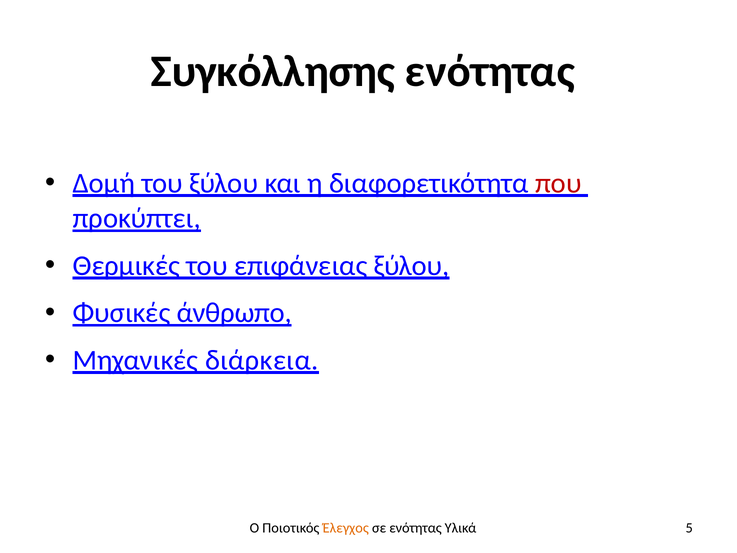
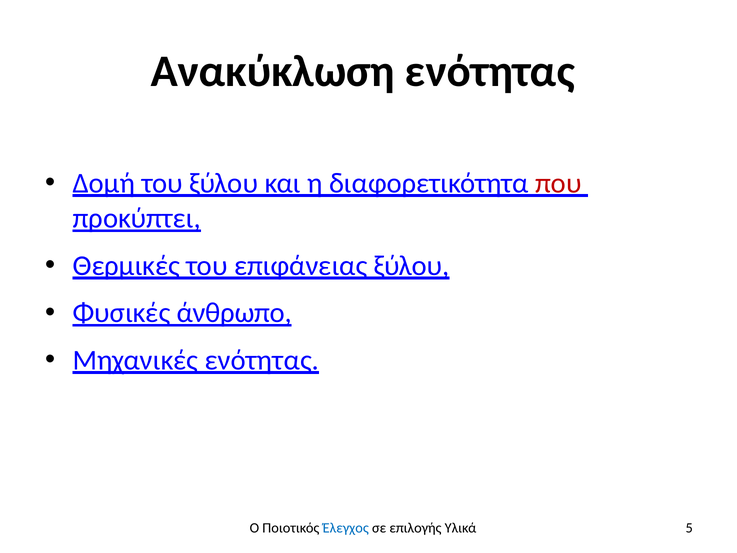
Συγκόλλησης: Συγκόλλησης -> Ανακύκλωση (273, 71)
Μηχανικές διάρκεια: διάρκεια -> ενότητας (262, 360)
Έλεγχος colour: orange -> blue (346, 528)
σε ενότητας: ενότητας -> επιλογής (415, 528)
